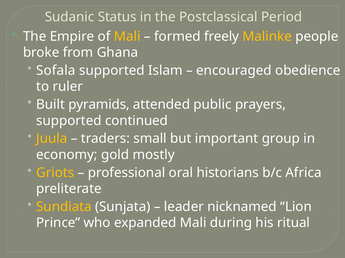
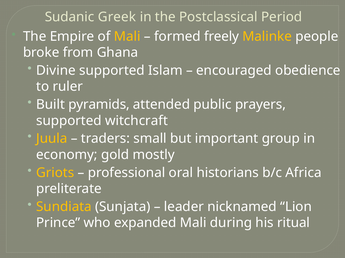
Status: Status -> Greek (117, 17)
Sofala: Sofala -> Divine (56, 71)
continued: continued -> witchcraft (136, 121)
